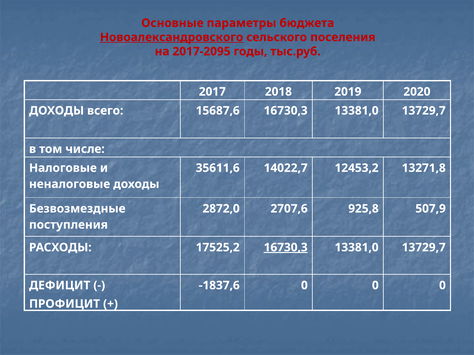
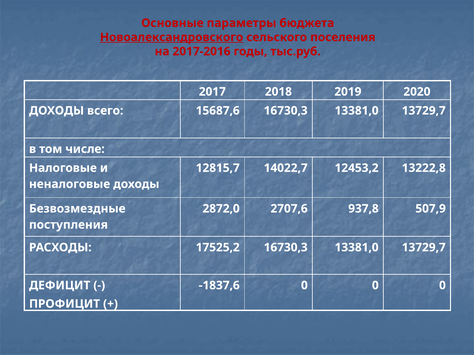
2017-2095: 2017-2095 -> 2017-2016 (202, 52)
35611,6: 35611,6 -> 12815,7 (218, 168)
13271,8: 13271,8 -> 13222,8 (424, 168)
925,8: 925,8 -> 937,8 (363, 209)
16730,3 underline: present -> none (286, 248)
